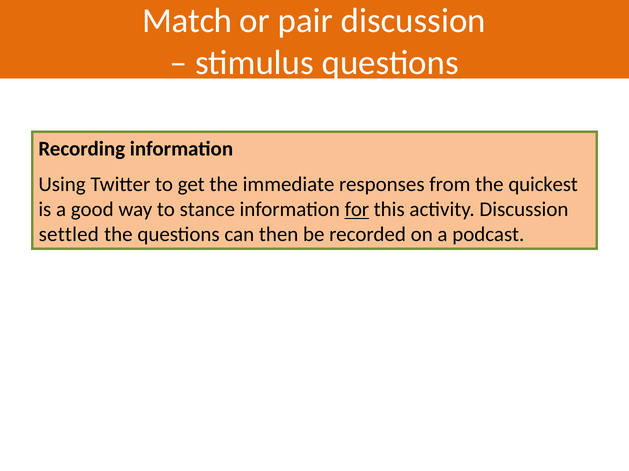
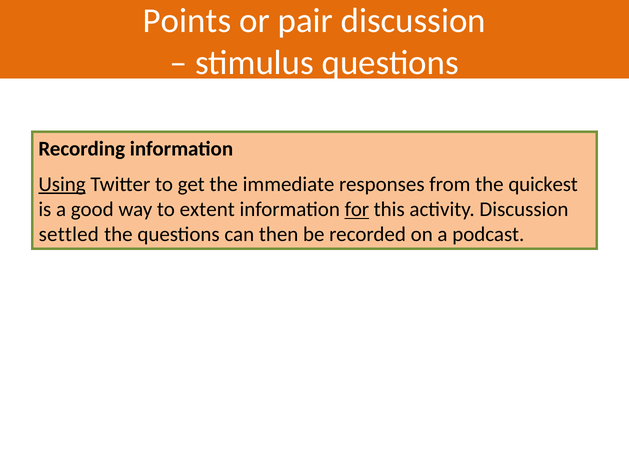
Match: Match -> Points (187, 21)
Using underline: none -> present (62, 185)
stance: stance -> extent (207, 210)
